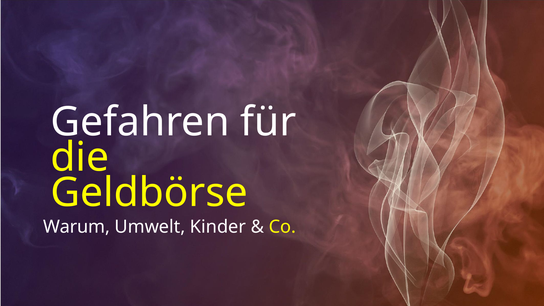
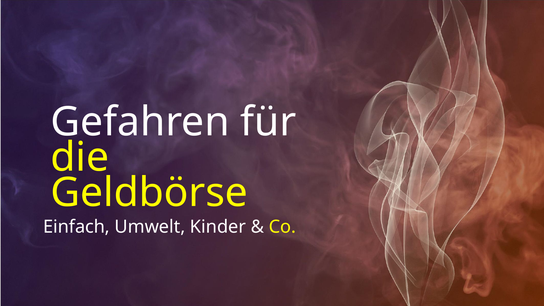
Warum: Warum -> Einfach (77, 227)
